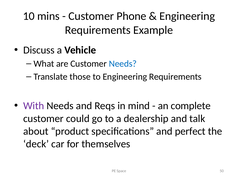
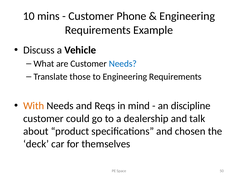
With colour: purple -> orange (34, 105)
complete: complete -> discipline (191, 105)
perfect: perfect -> chosen (190, 131)
